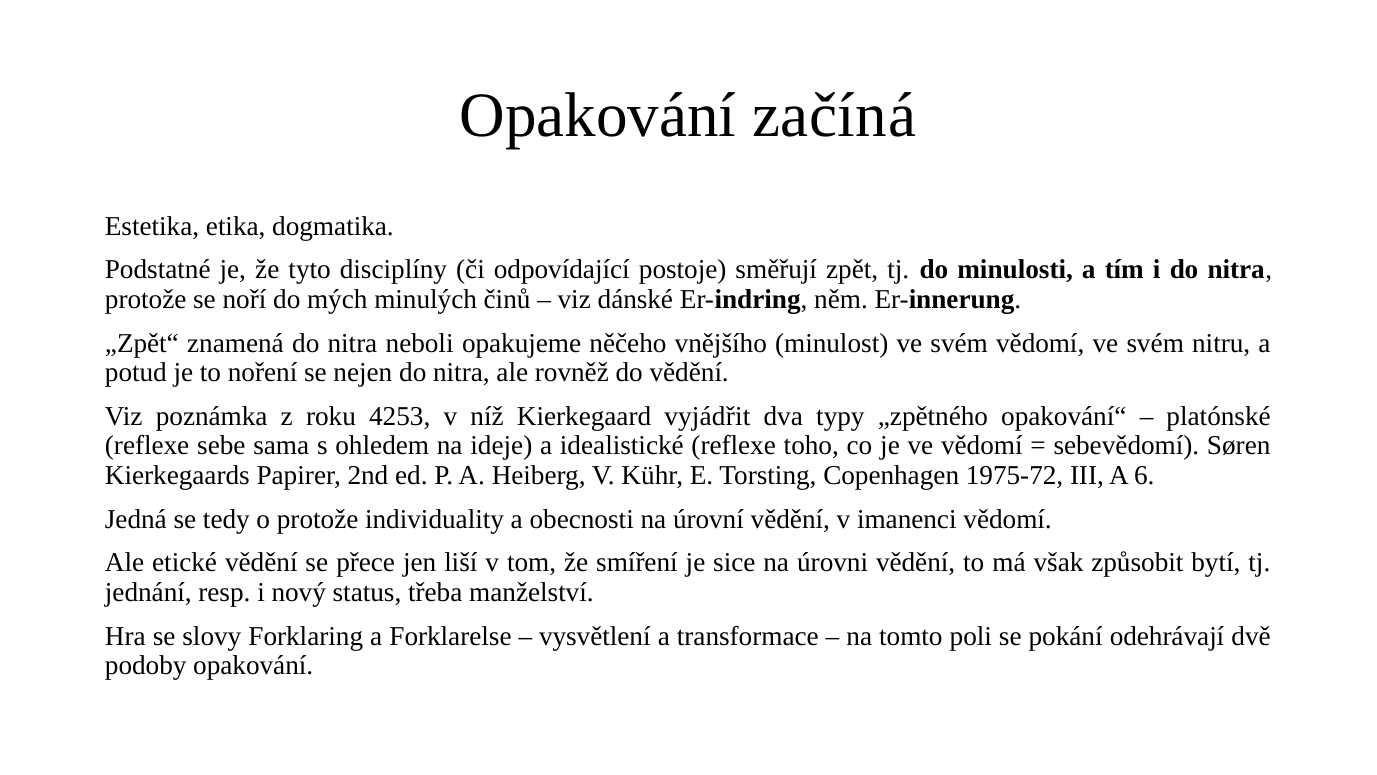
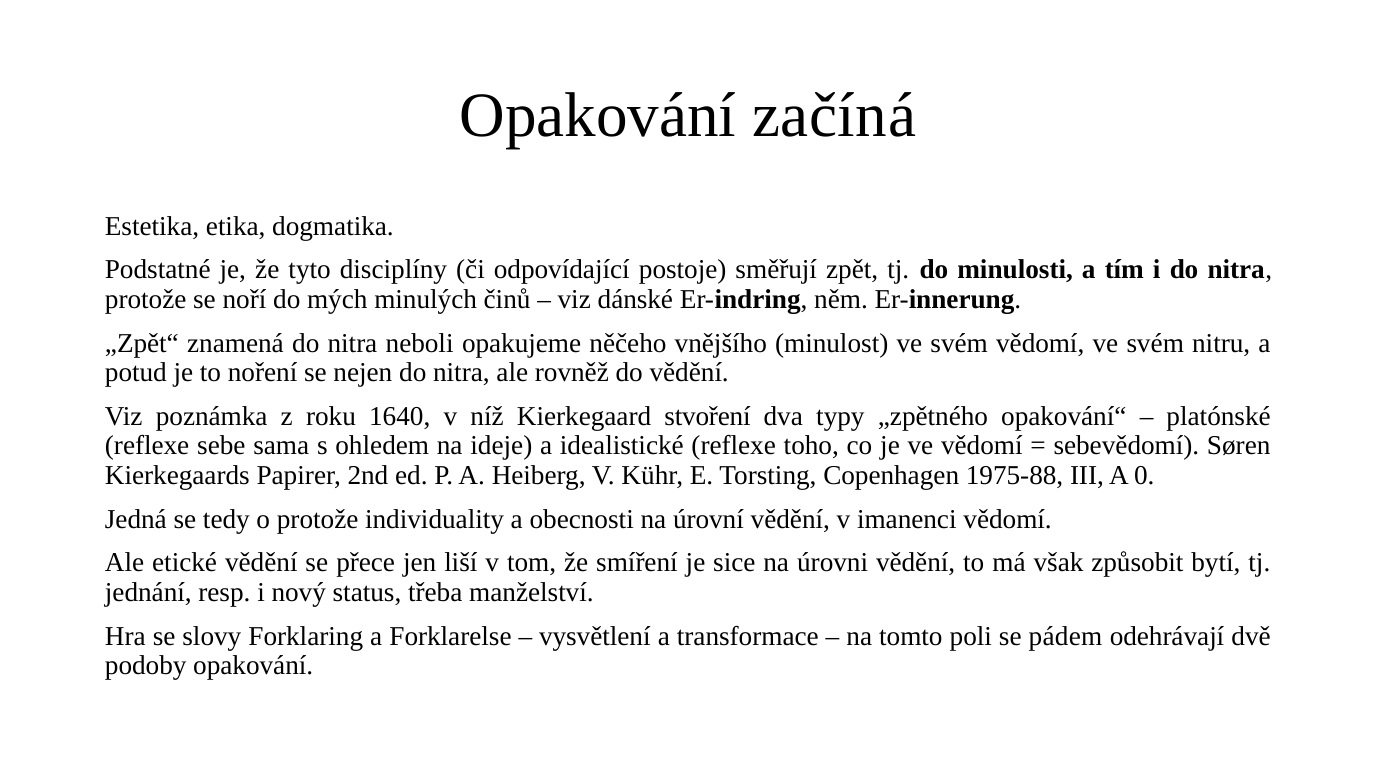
4253: 4253 -> 1640 (400, 416)
vyjádřit: vyjádřit -> stvoření (708, 416)
1975-72: 1975-72 -> 1975-88 (1015, 475)
6: 6 -> 0 (1144, 475)
pokání: pokání -> pádem (1065, 636)
